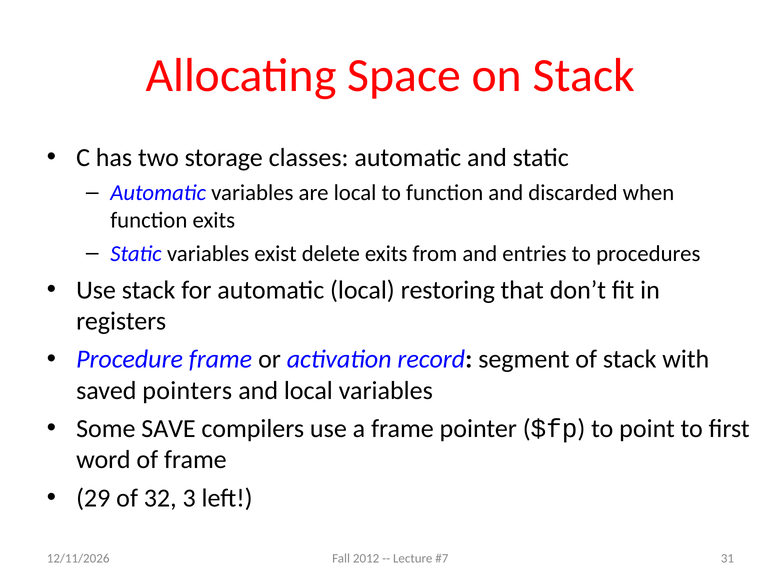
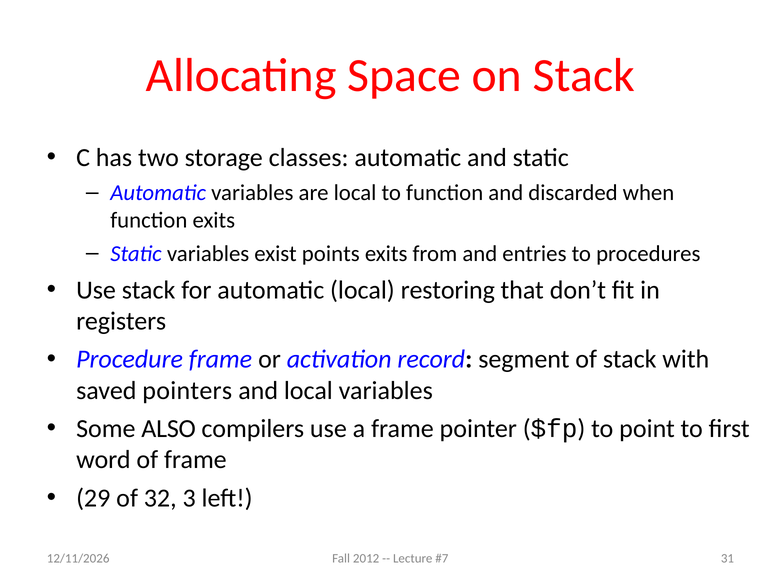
delete: delete -> points (331, 254)
SAVE: SAVE -> ALSO (169, 429)
